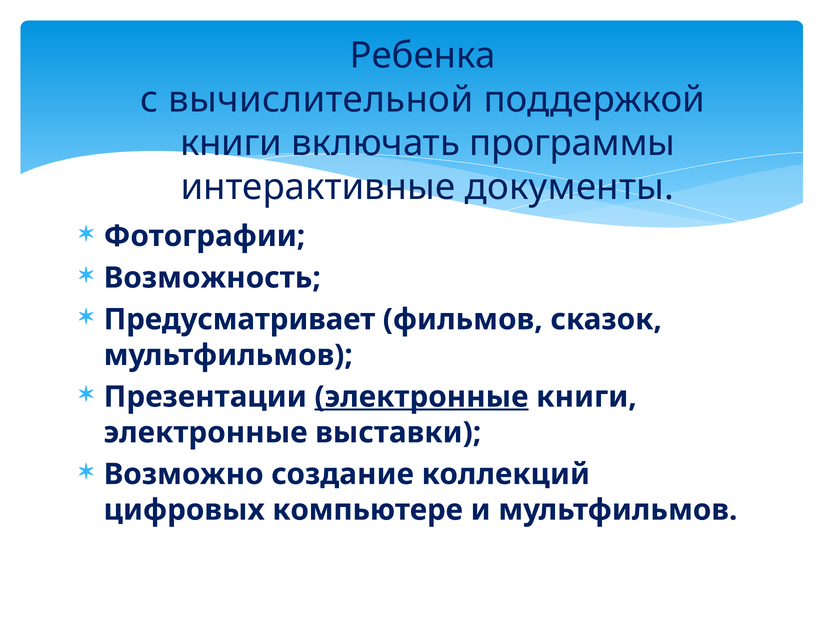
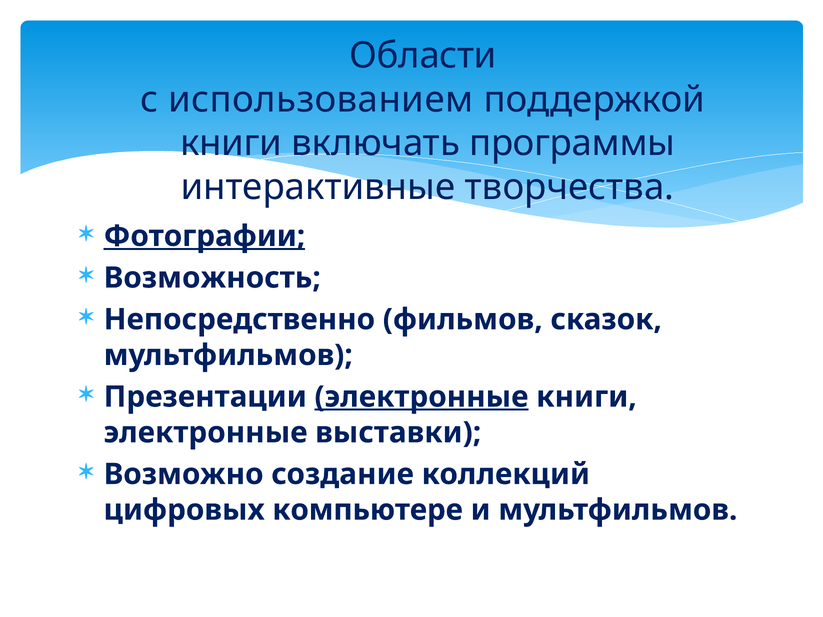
Ребенка: Ребенка -> Области (423, 56)
вычислительной: вычислительной -> использованием (321, 100)
документы: документы -> творчества (570, 187)
Фотографии underline: none -> present (204, 236)
Предусматривает: Предусматривает -> Непосредственно (239, 320)
